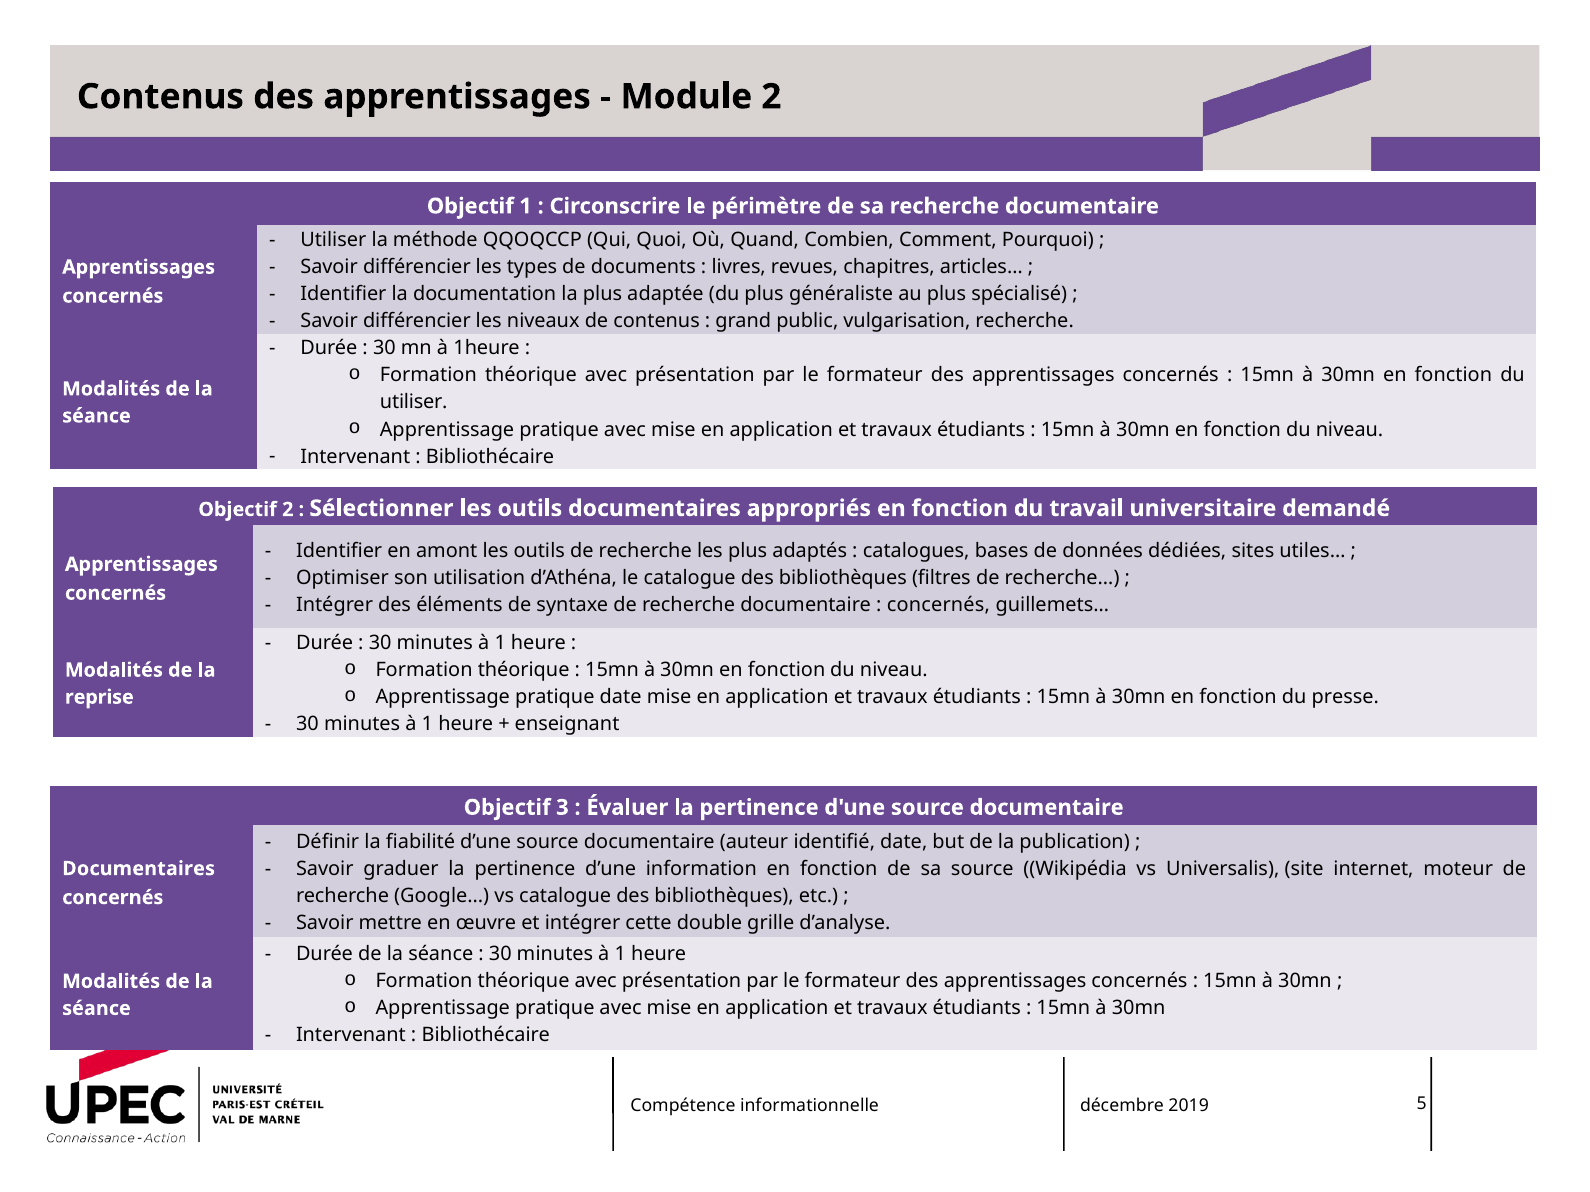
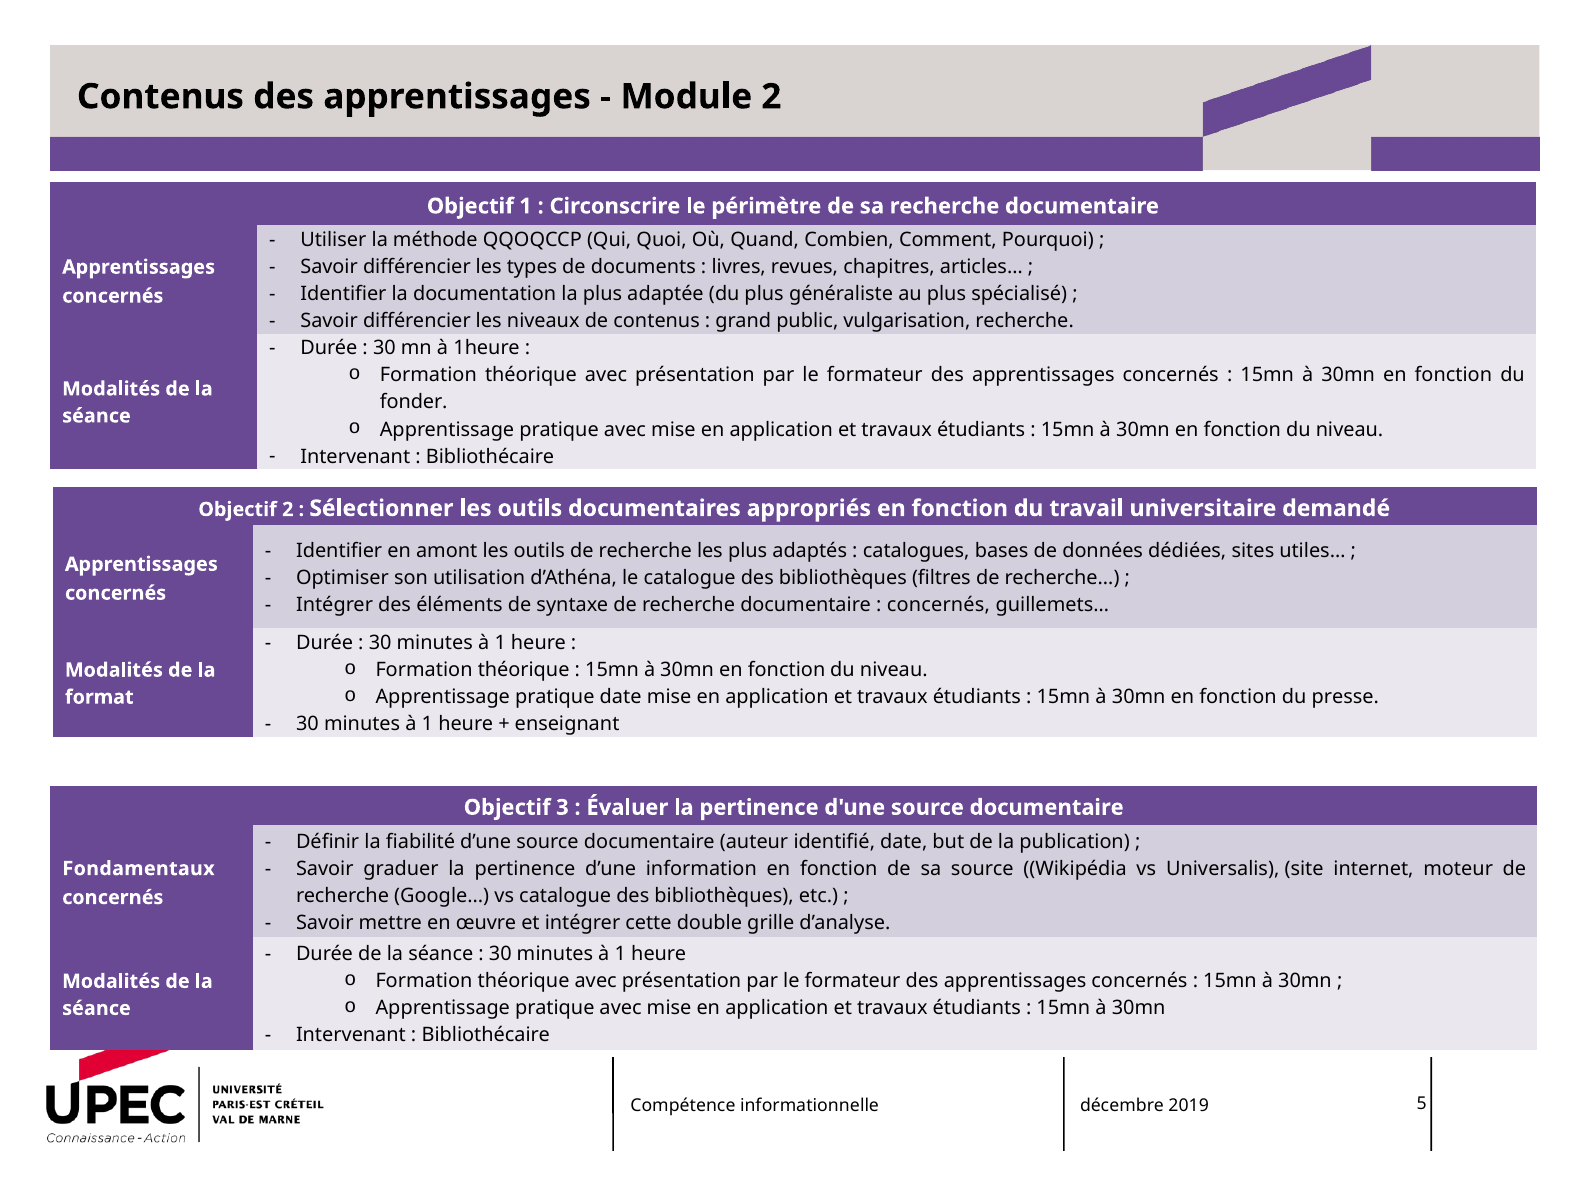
utiliser: utiliser -> fonder (414, 403)
reprise: reprise -> format (99, 697)
Documentaires: Documentaires -> Fondamentaux (139, 869)
